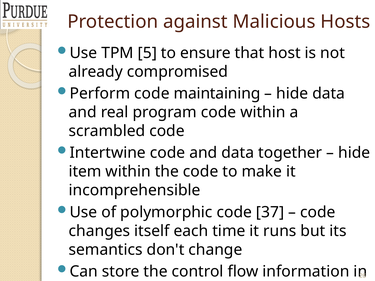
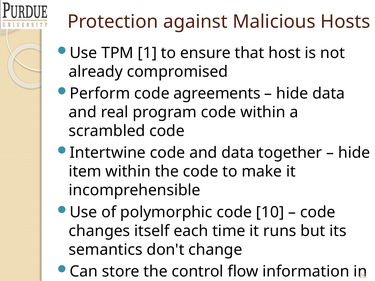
5: 5 -> 1 (147, 53)
maintaining: maintaining -> agreements (217, 94)
37: 37 -> 10 (270, 212)
